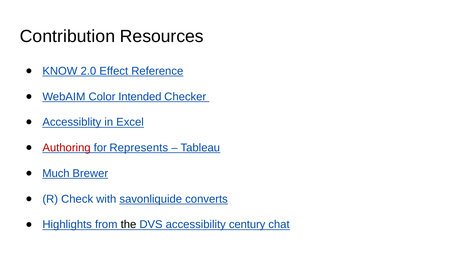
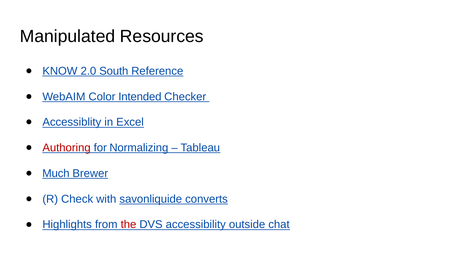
Contribution: Contribution -> Manipulated (68, 36)
Effect: Effect -> South (114, 71)
Represents: Represents -> Normalizing (139, 148)
the colour: black -> red (129, 224)
century: century -> outside (247, 224)
